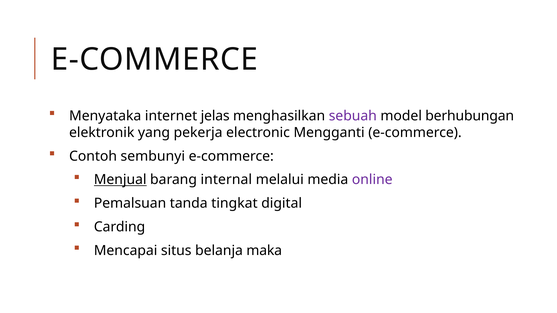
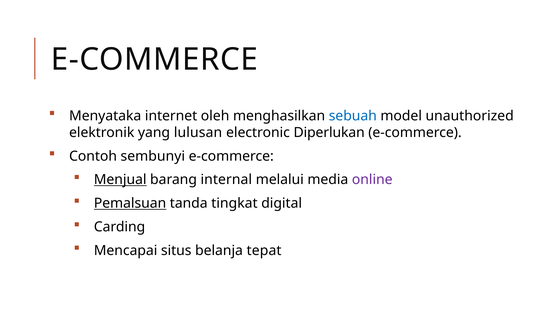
jelas: jelas -> oleh (215, 116)
sebuah colour: purple -> blue (353, 116)
berhubungan: berhubungan -> unauthorized (470, 116)
pekerja: pekerja -> lulusan (198, 133)
Mengganti: Mengganti -> Diperlukan (329, 133)
Pemalsuan underline: none -> present (130, 204)
maka: maka -> tepat (264, 251)
